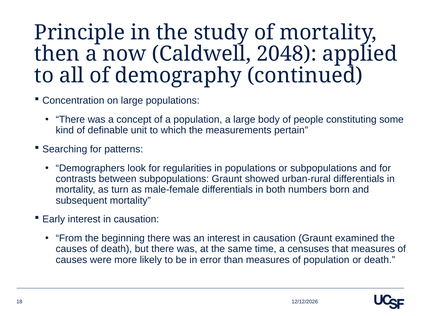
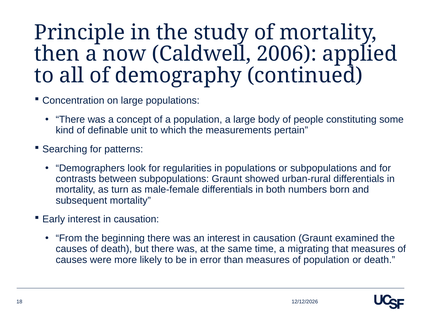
2048: 2048 -> 2006 (287, 54)
censuses: censuses -> migrating (308, 249)
